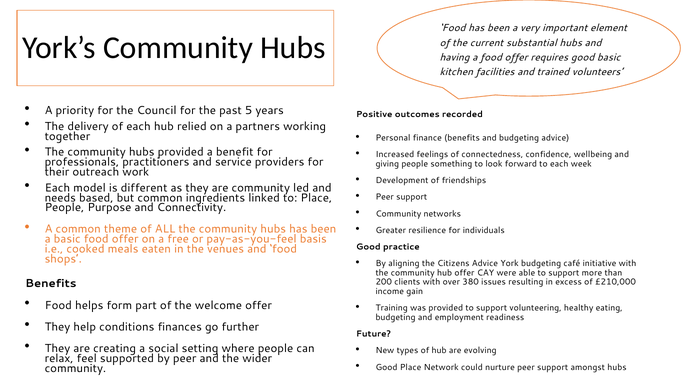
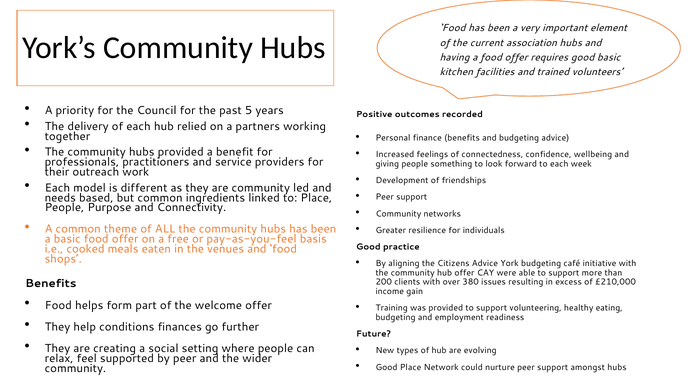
substantial: substantial -> association (532, 43)
